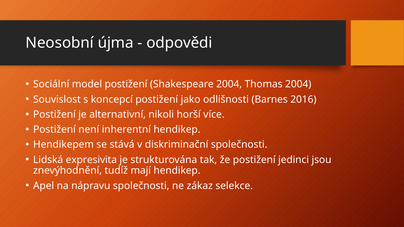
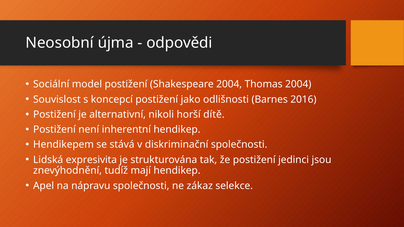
více: více -> dítě (214, 115)
